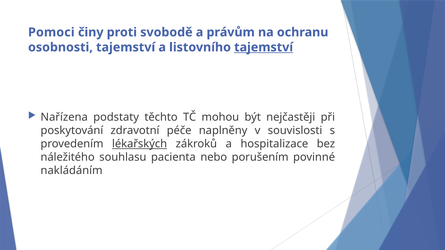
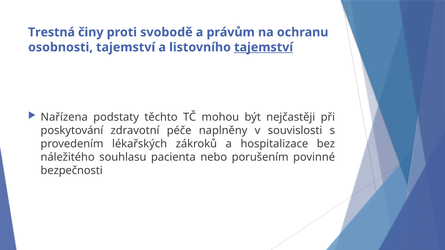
Pomoci: Pomoci -> Trestná (51, 32)
lékařských underline: present -> none (140, 144)
nakládáním: nakládáním -> bezpečnosti (72, 171)
